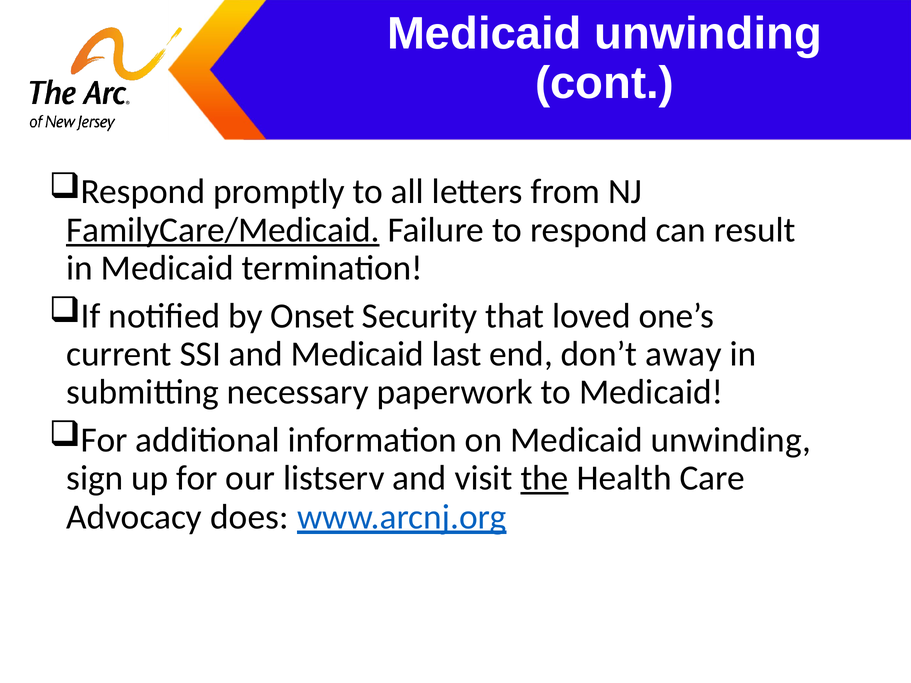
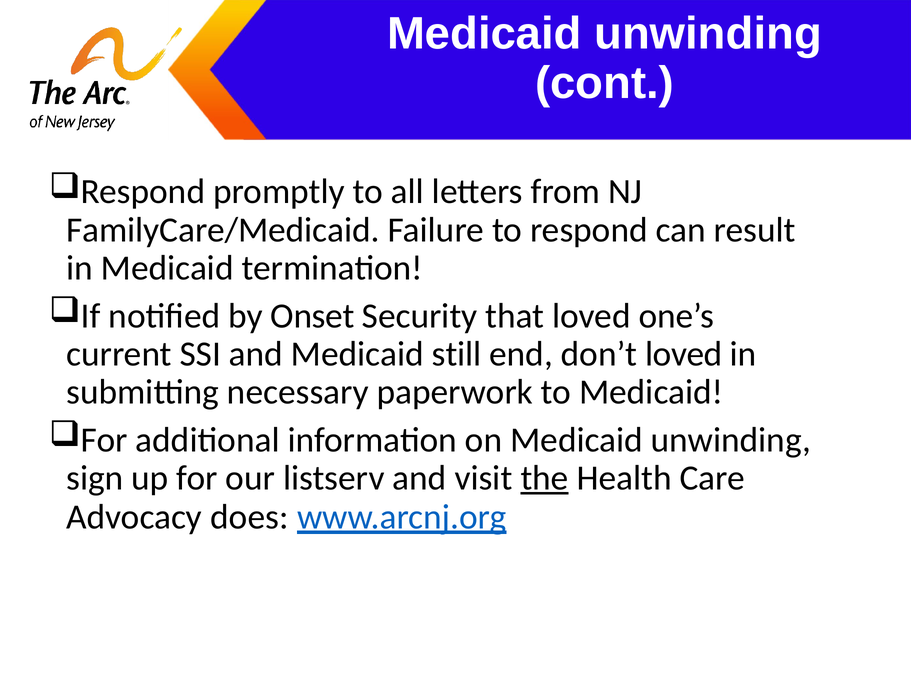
FamilyCare/Medicaid underline: present -> none (223, 230)
last: last -> still (457, 354)
don’t away: away -> loved (684, 354)
